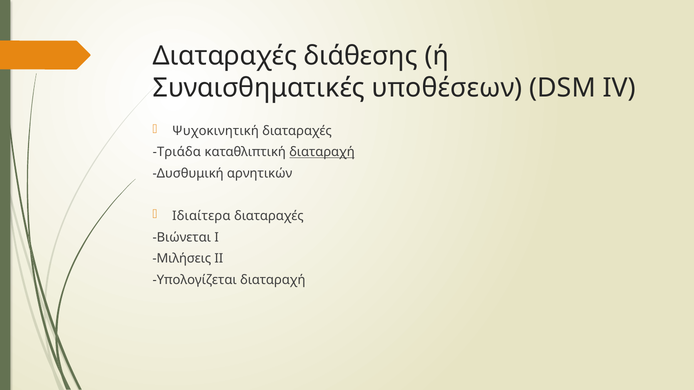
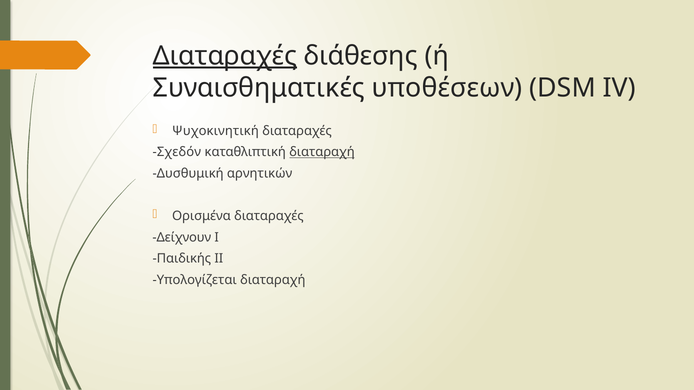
Διαταραχές underline: none -> present (225, 56)
Τριάδα: Τριάδα -> Σχεδόν (177, 152)
Ιδιαίτερα: Ιδιαίτερα -> Ορισμένα (201, 216)
Βιώνεται: Βιώνεται -> Δείχνουν (182, 237)
Μιλήσεις: Μιλήσεις -> Παιδικής (182, 259)
